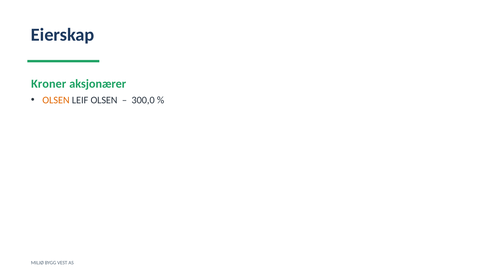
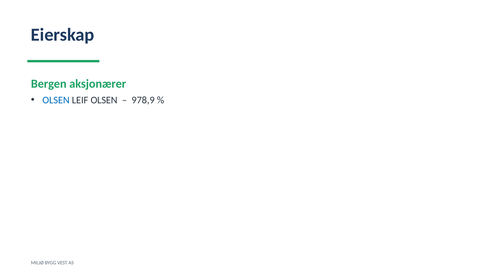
Kroner: Kroner -> Bergen (49, 84)
OLSEN colour: orange -> blue (56, 100)
300,0: 300,0 -> 978,9 (143, 100)
